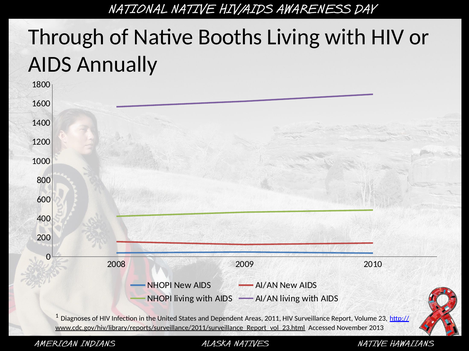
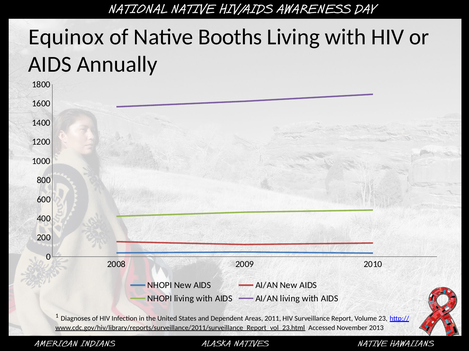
Through: Through -> Equinox (66, 37)
